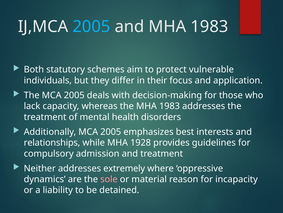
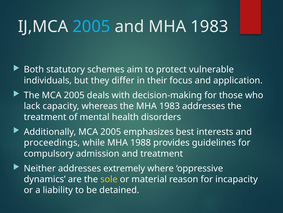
relationships: relationships -> proceedings (52, 142)
1928: 1928 -> 1988 (141, 142)
sole colour: pink -> yellow (109, 179)
